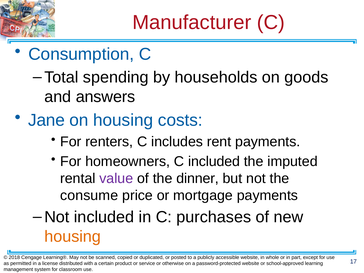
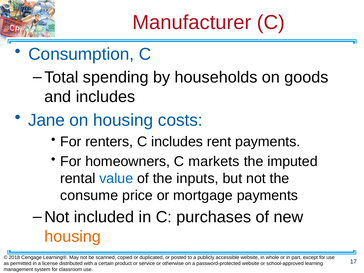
and answers: answers -> includes (105, 97)
C included: included -> markets (214, 162)
value colour: purple -> blue (116, 179)
dinner: dinner -> inputs (197, 179)
